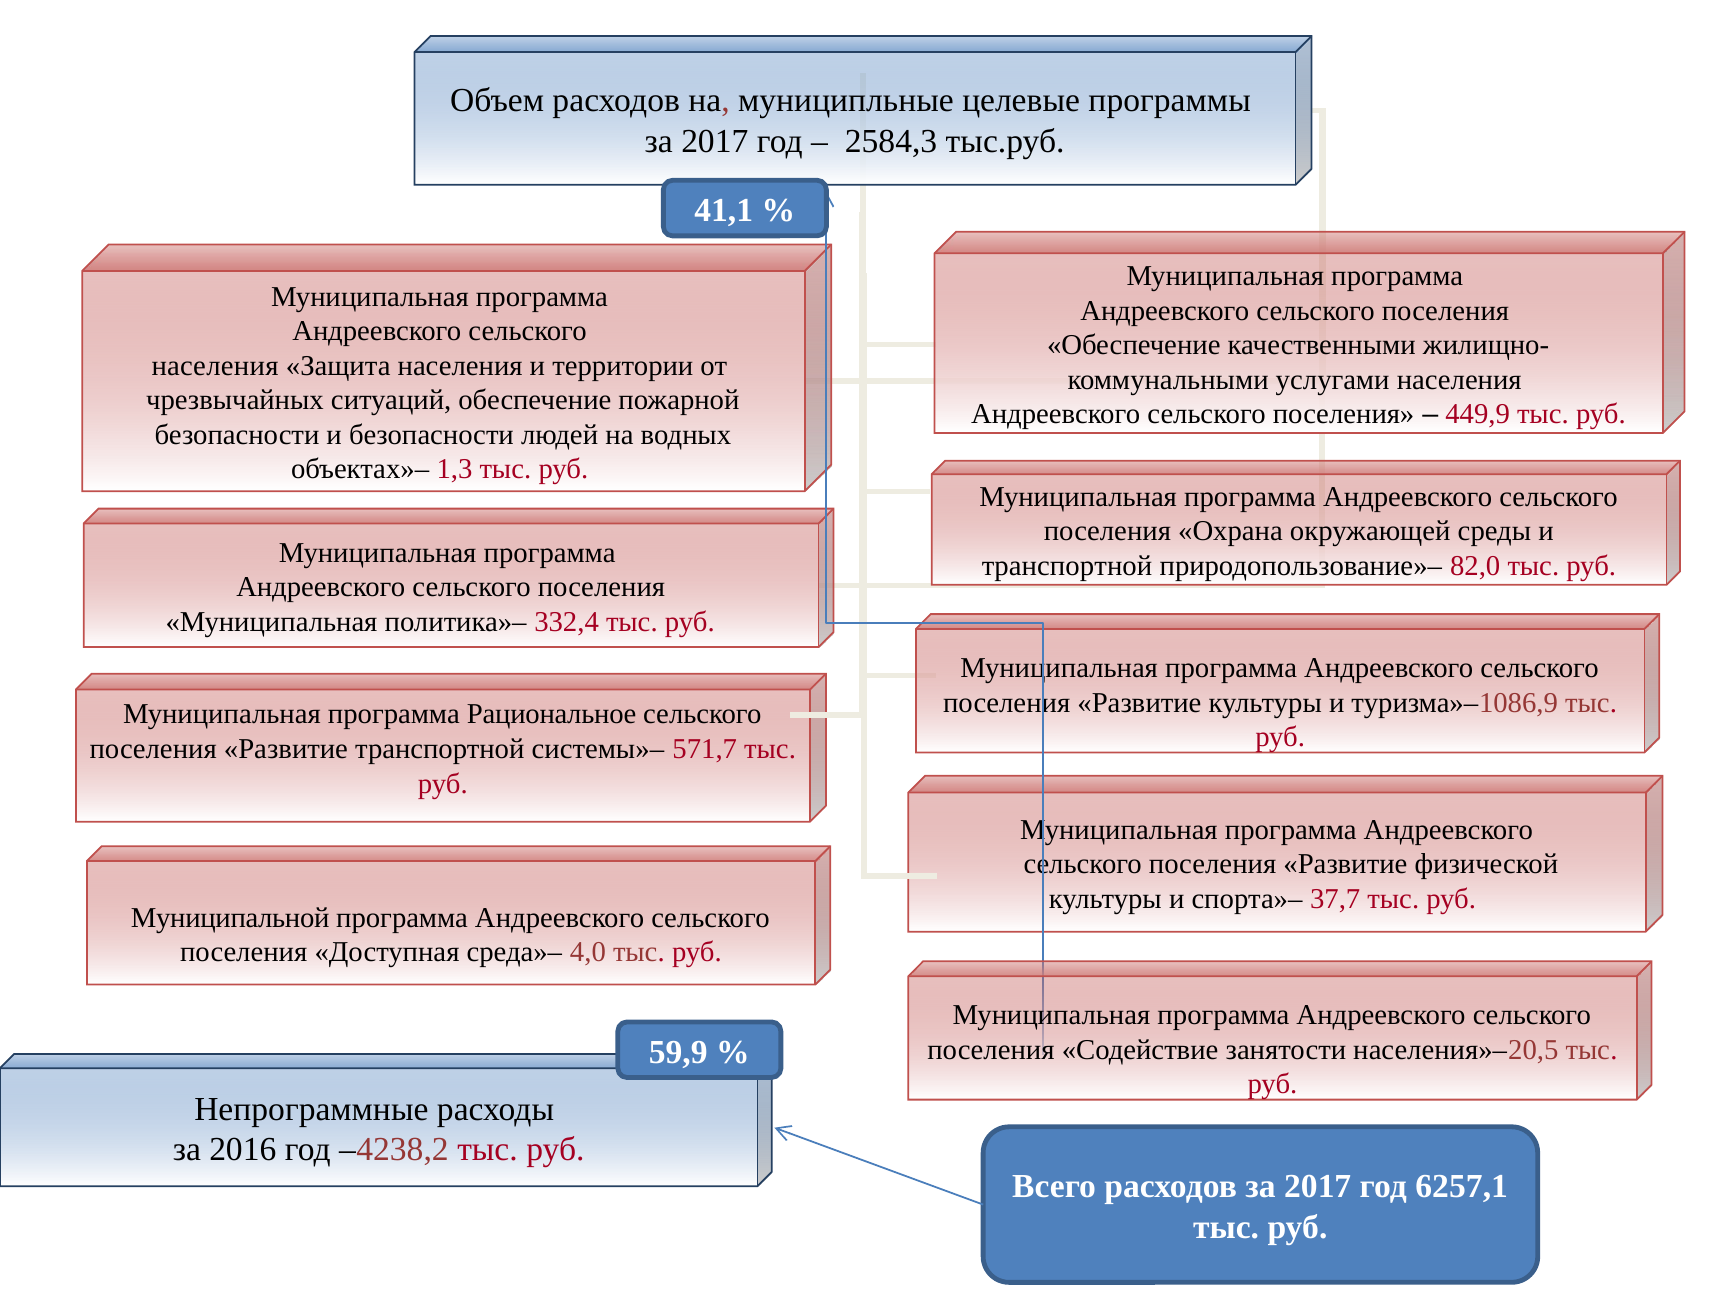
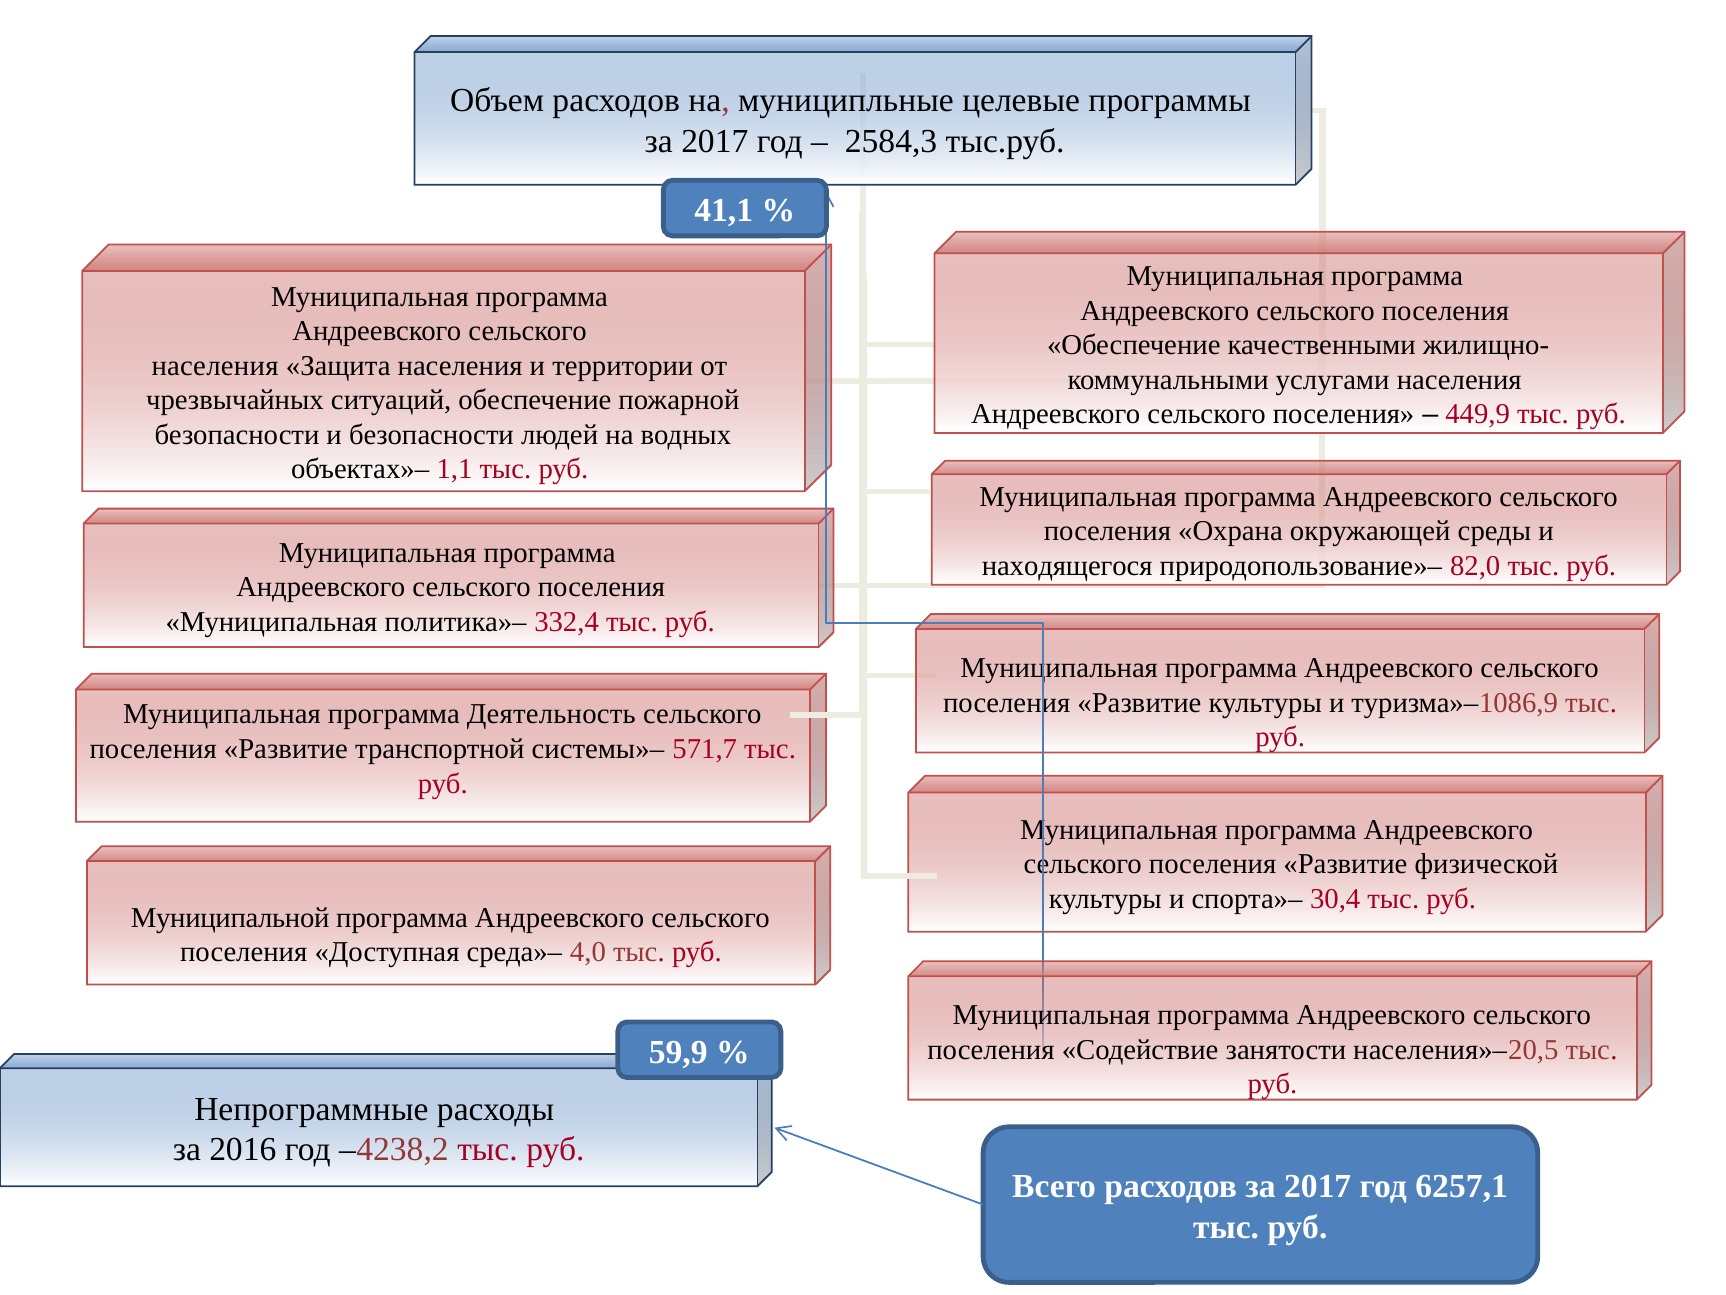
1,3: 1,3 -> 1,1 (455, 469)
транспортной: транспортной -> находящегося (1067, 566)
Рациональное: Рациональное -> Деятельность (551, 714)
37,7: 37,7 -> 30,4 (1335, 898)
